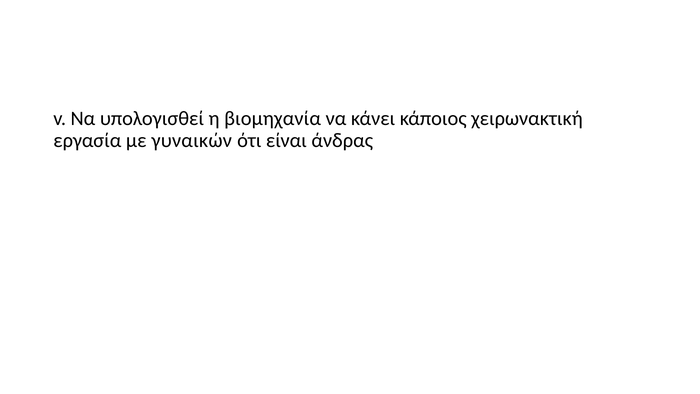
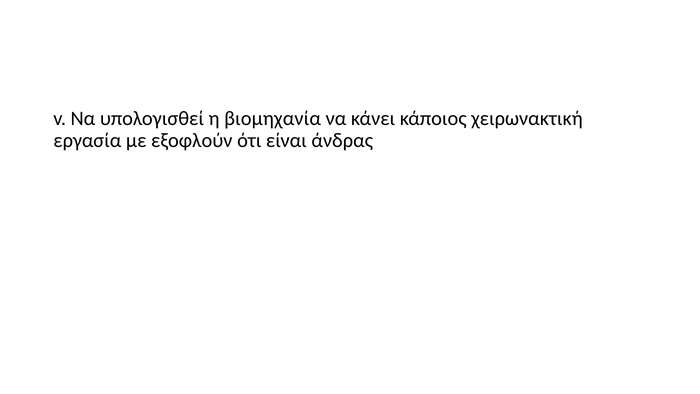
γυναικών: γυναικών -> εξοφλούν (192, 140)
